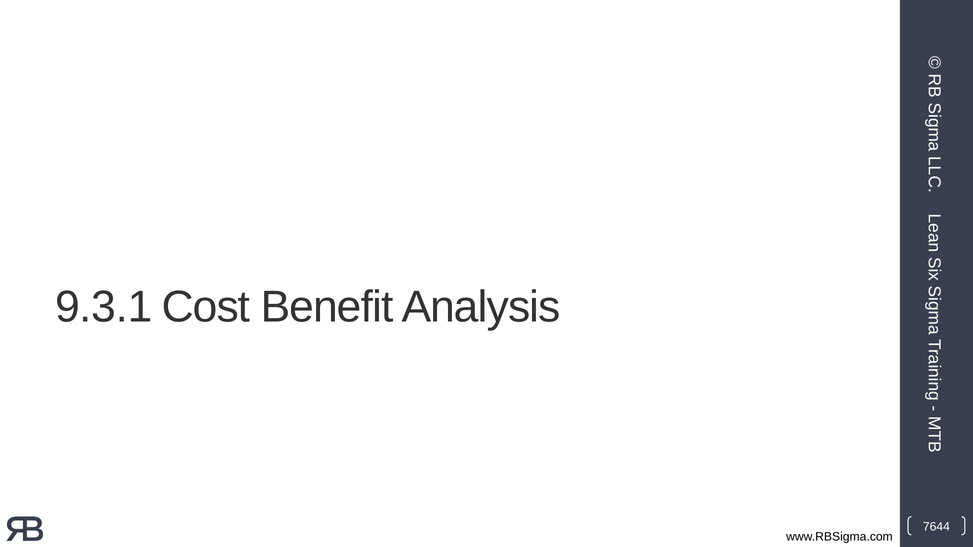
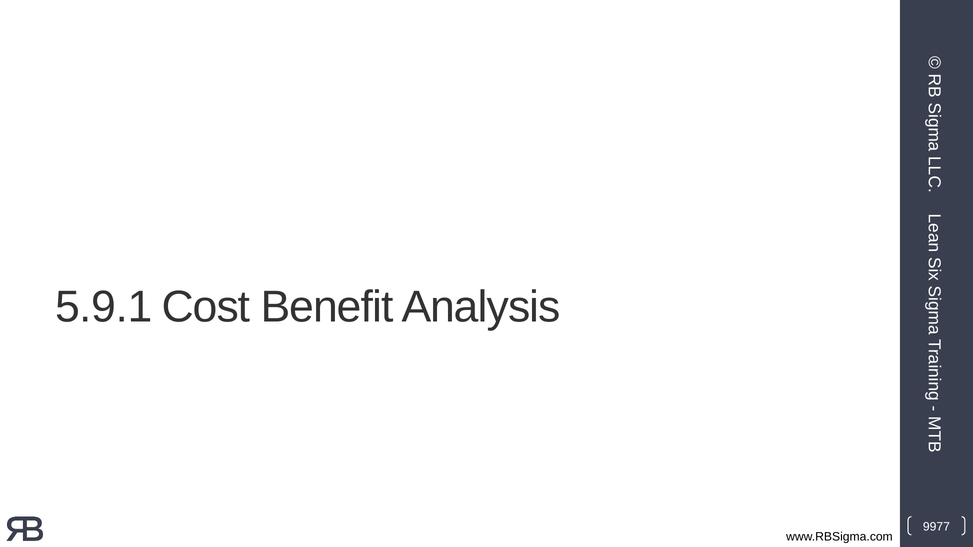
9.3.1: 9.3.1 -> 5.9.1 (104, 307)
7644: 7644 -> 9977 (936, 527)
